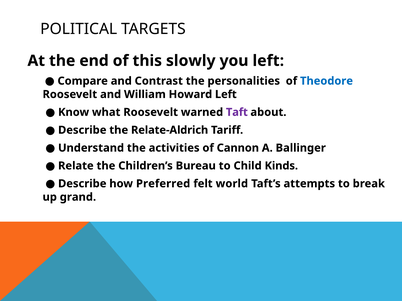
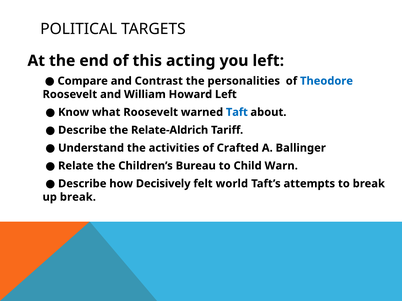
slowly: slowly -> acting (191, 61)
Taft colour: purple -> blue (237, 112)
Cannon: Cannon -> Crafted (238, 148)
Kinds: Kinds -> Warn (281, 166)
Preferred: Preferred -> Decisively (163, 184)
up grand: grand -> break (78, 197)
